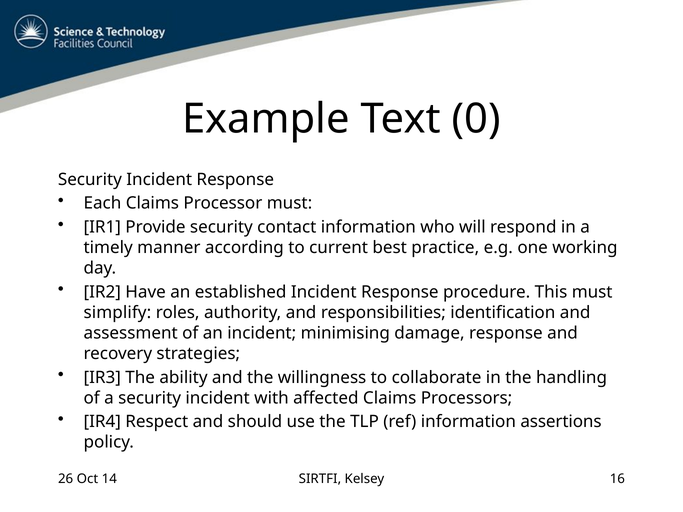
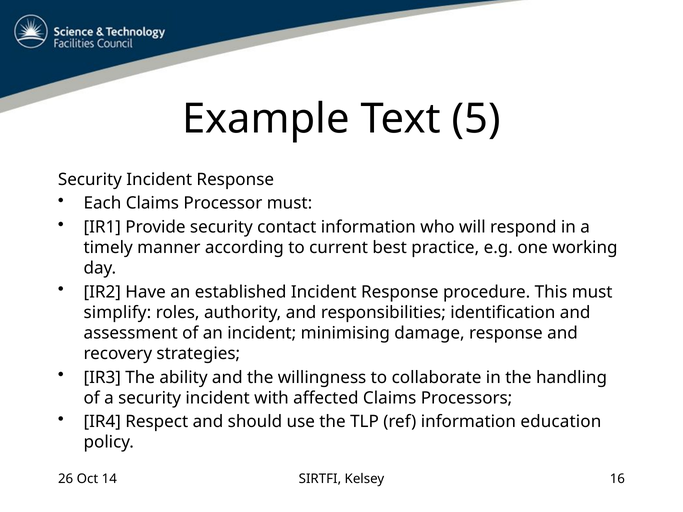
0: 0 -> 5 (476, 119)
assertions: assertions -> education (561, 422)
